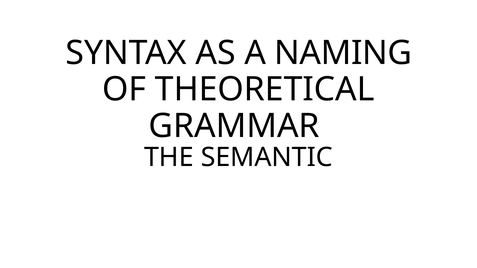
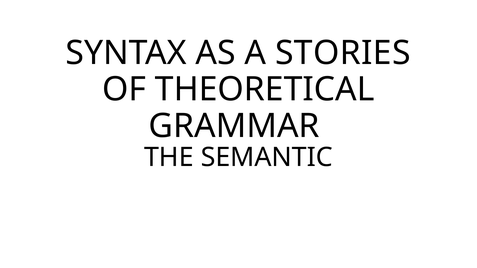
NAMING: NAMING -> STORIES (343, 53)
